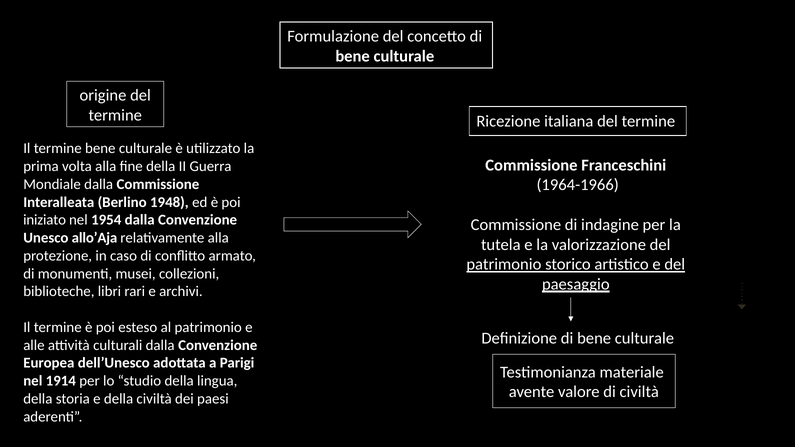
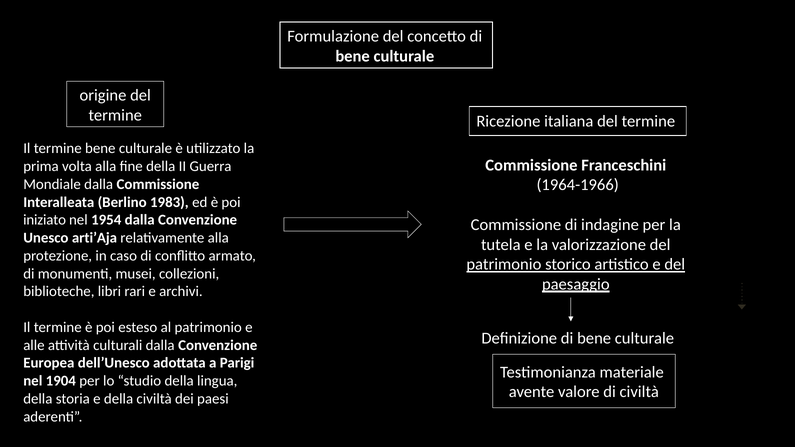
1948: 1948 -> 1983 (169, 202)
allo’Aja: allo’Aja -> arti’Aja (94, 238)
1914: 1914 -> 1904 (61, 381)
